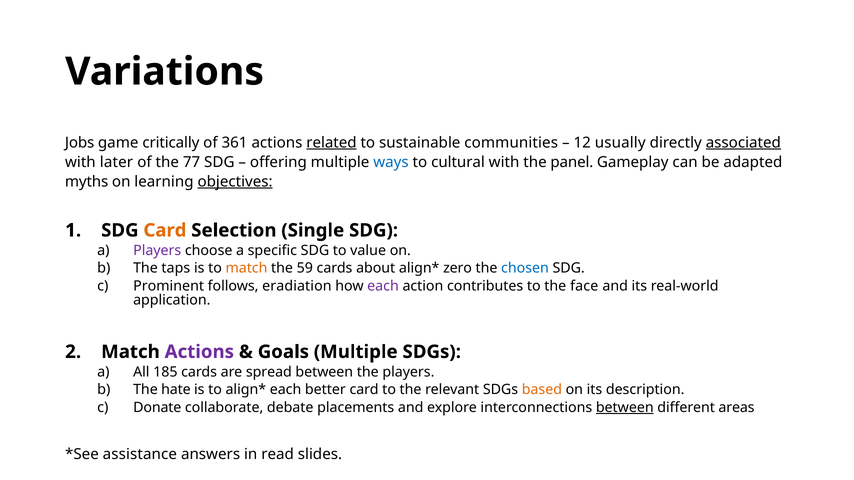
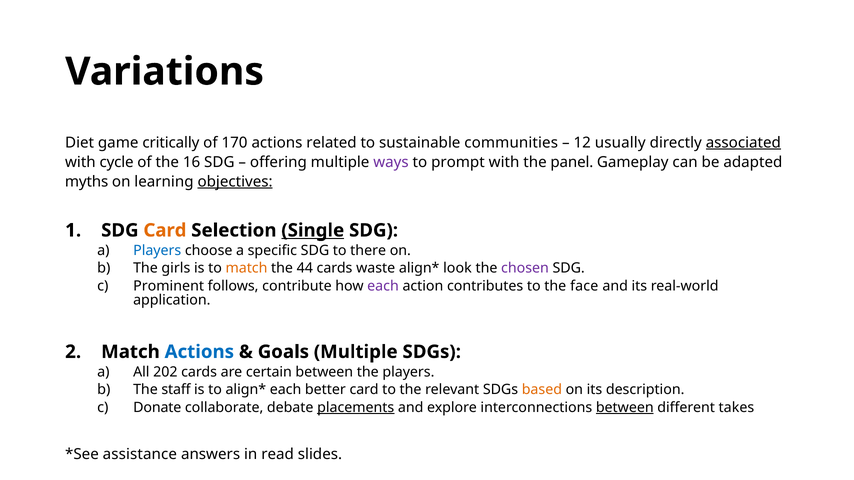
Jobs: Jobs -> Diet (80, 143)
361: 361 -> 170 (235, 143)
related underline: present -> none (331, 143)
later: later -> cycle (117, 162)
77: 77 -> 16 (192, 162)
ways colour: blue -> purple (391, 162)
cultural: cultural -> prompt (458, 162)
Single underline: none -> present (313, 231)
Players colour: purple -> blue (157, 251)
value: value -> there (368, 251)
taps: taps -> girls (176, 269)
59: 59 -> 44 (305, 269)
about: about -> waste (376, 269)
zero: zero -> look (457, 269)
chosen colour: blue -> purple (525, 269)
eradiation: eradiation -> contribute (297, 286)
Actions colour: purple -> blue (199, 352)
185: 185 -> 202 (165, 372)
spread: spread -> certain (269, 372)
hate: hate -> staff (176, 390)
placements underline: none -> present (356, 408)
areas: areas -> takes (736, 408)
